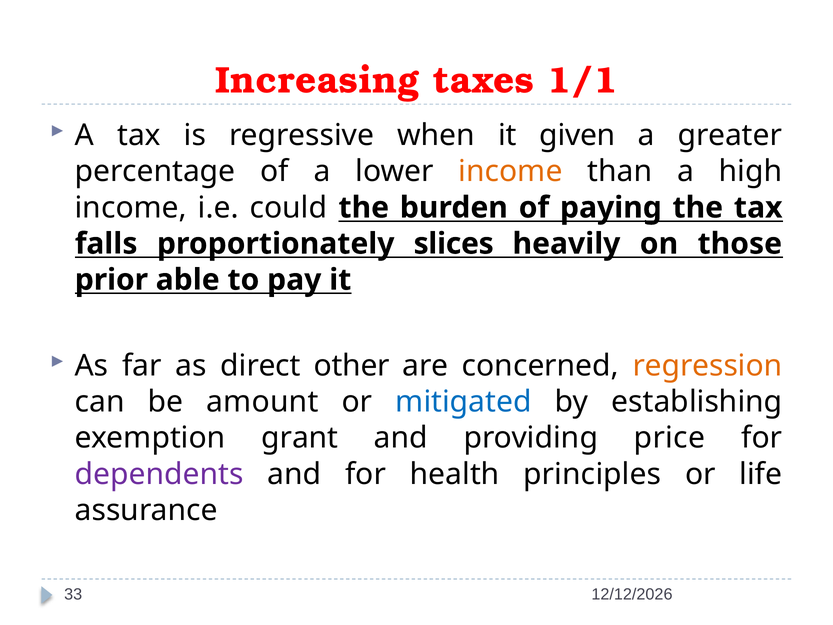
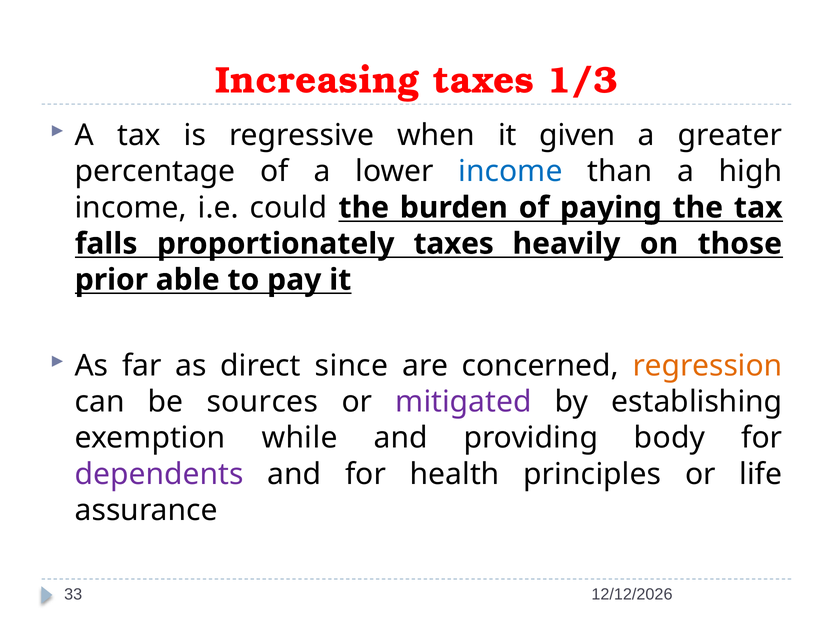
1/1: 1/1 -> 1/3 (582, 80)
income colour: orange -> blue (510, 171)
proportionately slices: slices -> taxes (454, 244)
other: other -> since (352, 366)
amount: amount -> sources (262, 402)
mitigated colour: blue -> purple (464, 402)
grant: grant -> while (300, 438)
price: price -> body (669, 438)
